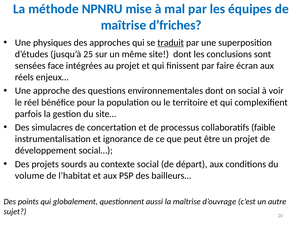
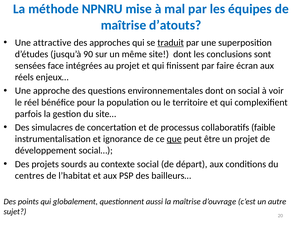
d’friches: d’friches -> d’atouts (175, 25)
physiques: physiques -> attractive (52, 43)
25: 25 -> 90 (88, 54)
que underline: none -> present (174, 139)
volume: volume -> centres (30, 175)
